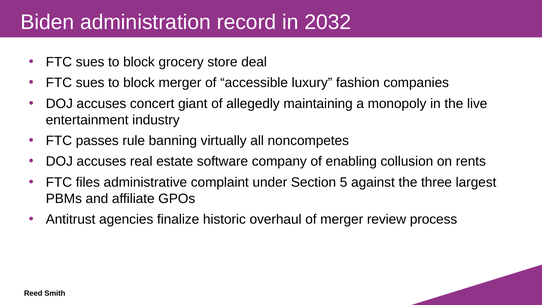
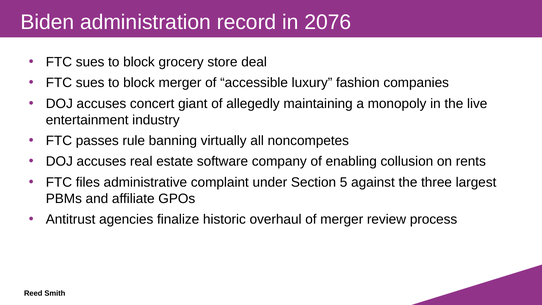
2032: 2032 -> 2076 (328, 22)
